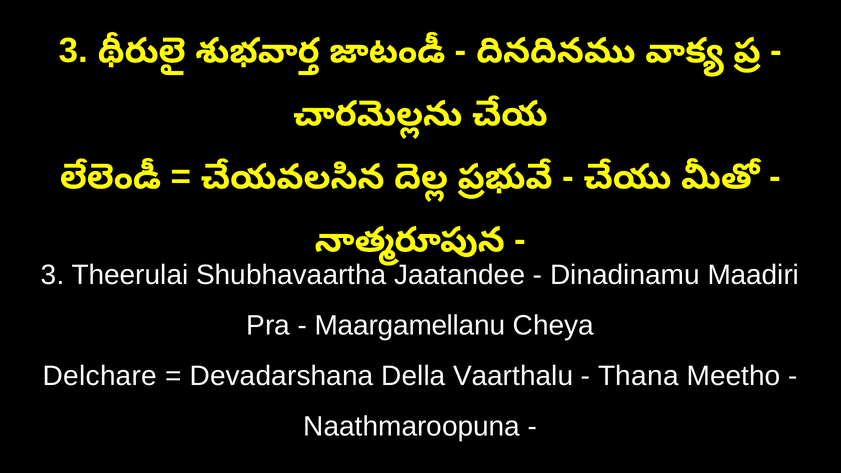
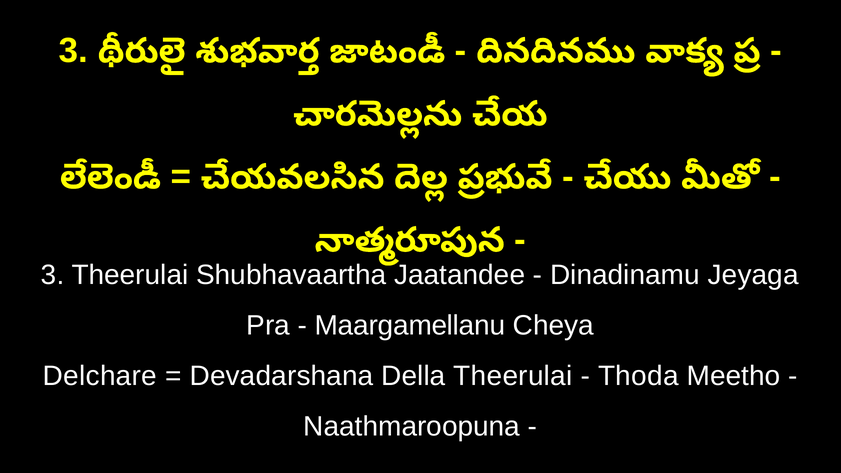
Maadiri: Maadiri -> Jeyaga (753, 275)
Della Vaarthalu: Vaarthalu -> Theerulai (513, 376)
Thana: Thana -> Thoda (638, 376)
